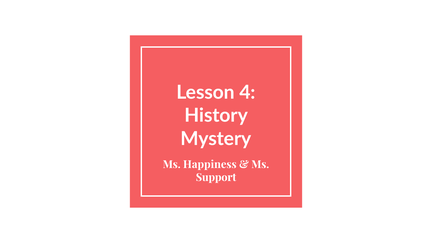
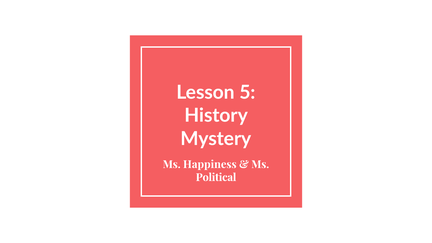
4: 4 -> 5 (247, 93)
Support: Support -> Political (216, 177)
